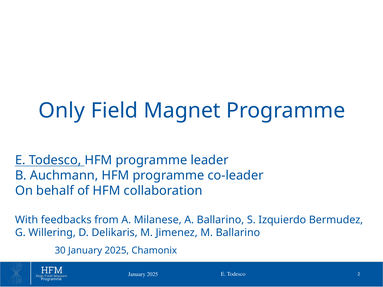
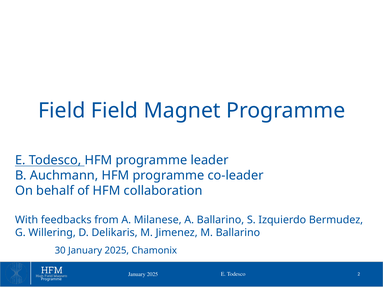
Only: Only -> Field (62, 111)
